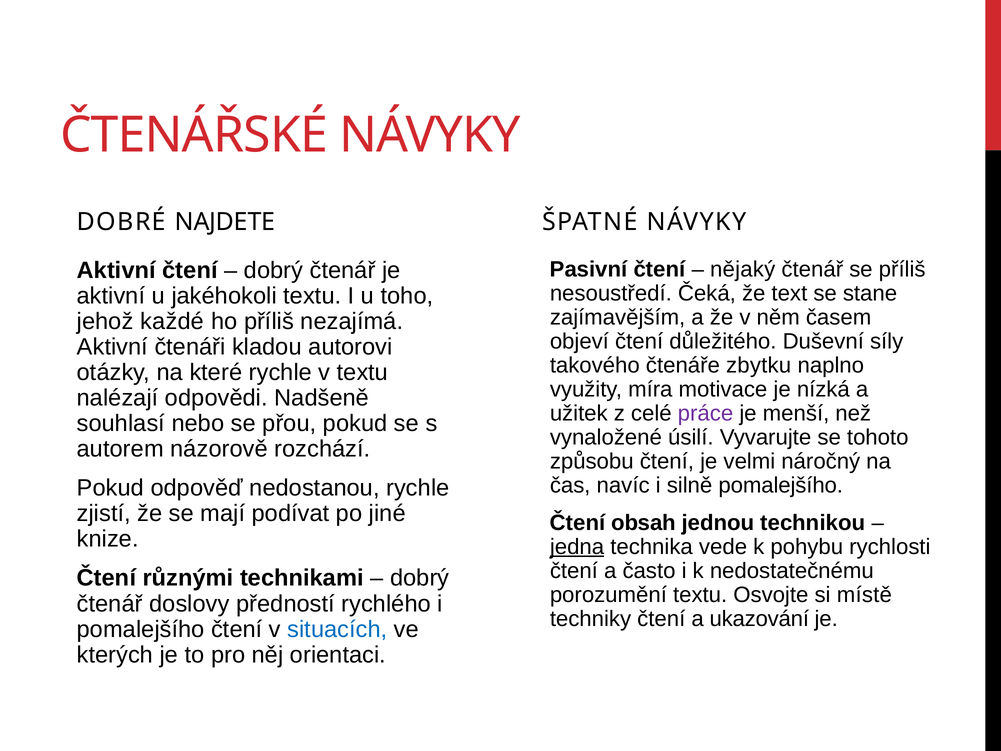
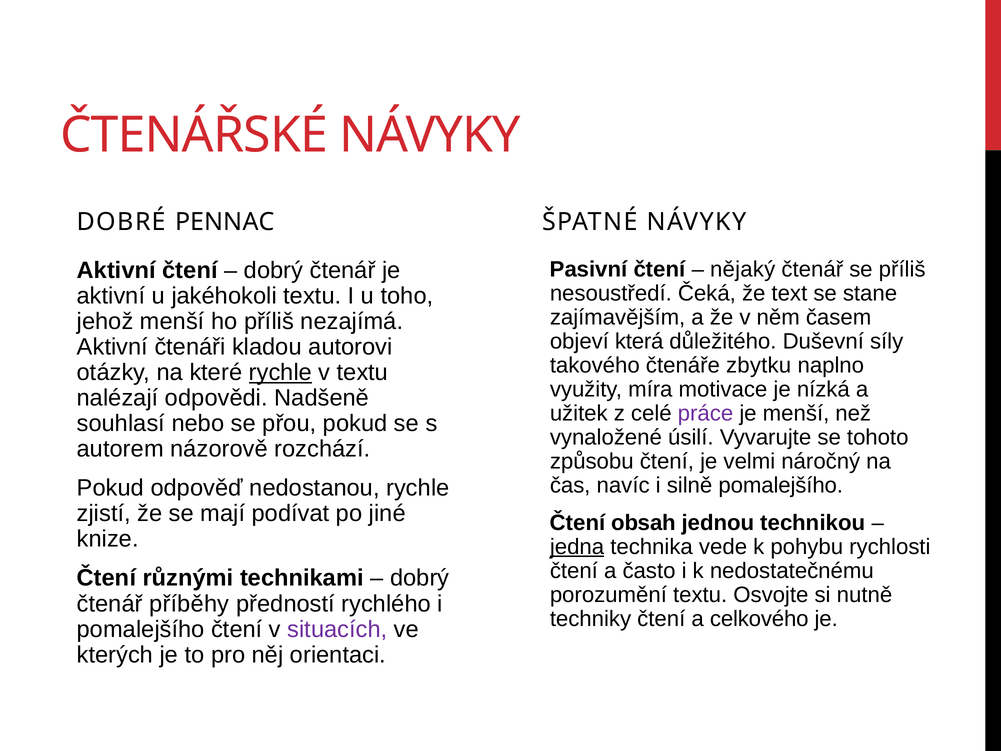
NAJDETE: NAJDETE -> PENNAC (225, 222)
jehož každé: každé -> menší (172, 321)
objeví čtení: čtení -> která (639, 341)
rychle underline: none -> present (280, 372)
místě: místě -> nutně (864, 595)
doslovy: doslovy -> příběhy (189, 604)
ukazování: ukazování -> celkového (759, 619)
situacích colour: blue -> purple (337, 629)
